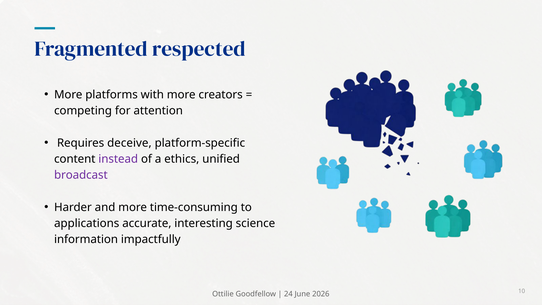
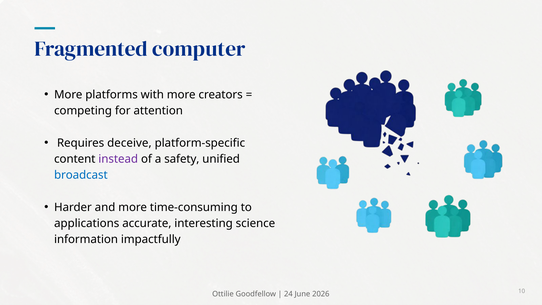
respected: respected -> computer (199, 49)
ethics: ethics -> safety (182, 159)
broadcast colour: purple -> blue (81, 175)
